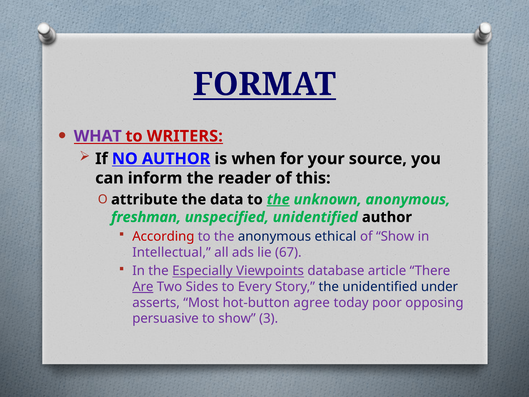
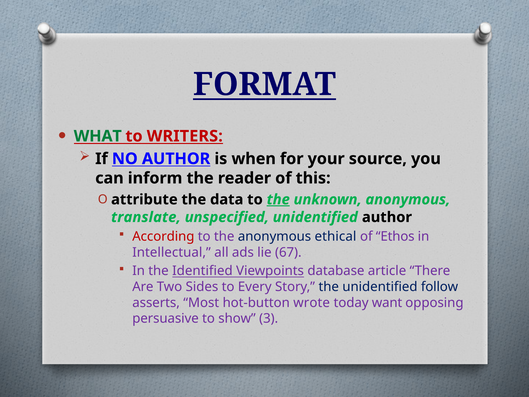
WHAT colour: purple -> green (98, 136)
freshman: freshman -> translate (146, 217)
of Show: Show -> Ethos (395, 236)
Especially: Especially -> Identified (202, 271)
Are underline: present -> none (143, 287)
under: under -> follow (440, 287)
agree: agree -> wrote (312, 302)
poor: poor -> want (387, 302)
